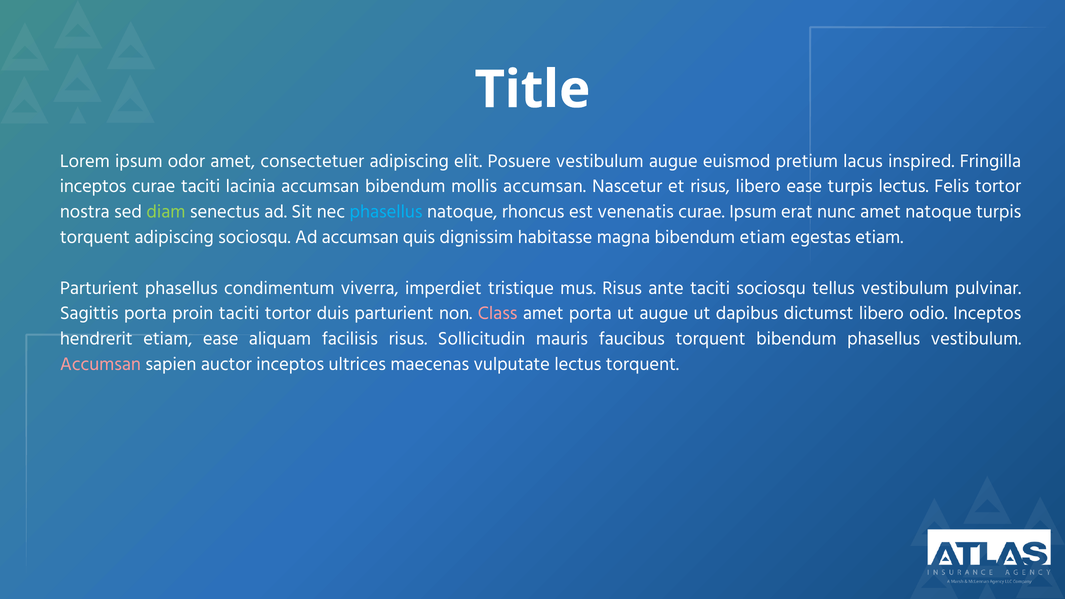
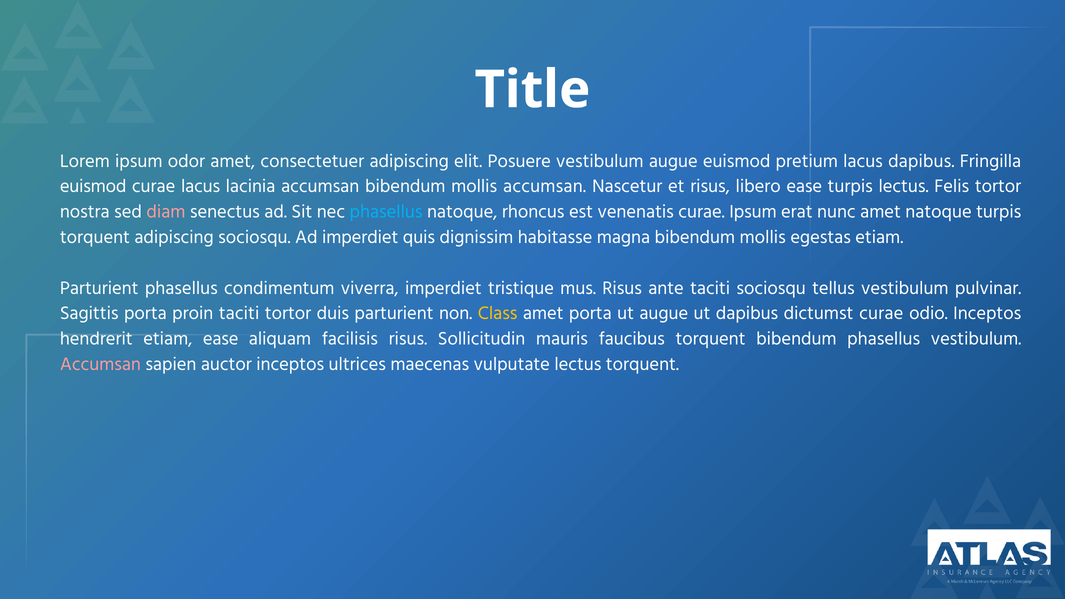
lacus inspired: inspired -> dapibus (921, 161)
inceptos: inceptos -> euismod (93, 186)
curae taciti: taciti -> lacus (201, 186)
diam colour: light green -> pink (166, 212)
Ad accumsan: accumsan -> imperdiet (360, 237)
magna bibendum etiam: etiam -> mollis (763, 237)
Class colour: pink -> yellow (498, 313)
dictumst libero: libero -> curae (881, 313)
